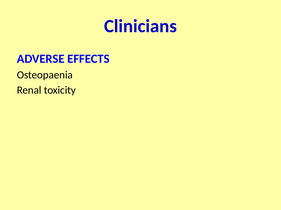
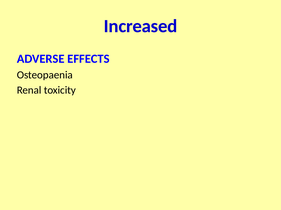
Clinicians: Clinicians -> Increased (141, 26)
